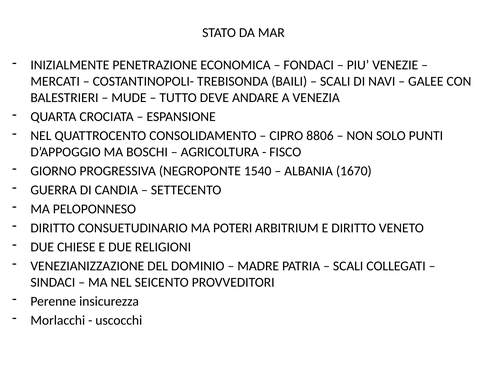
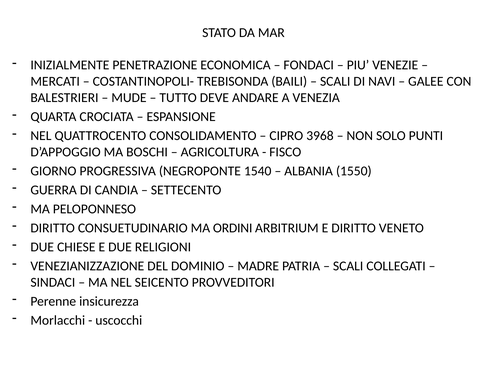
8806: 8806 -> 3968 (320, 135)
1670: 1670 -> 1550 (354, 171)
POTERI: POTERI -> ORDINI (233, 228)
